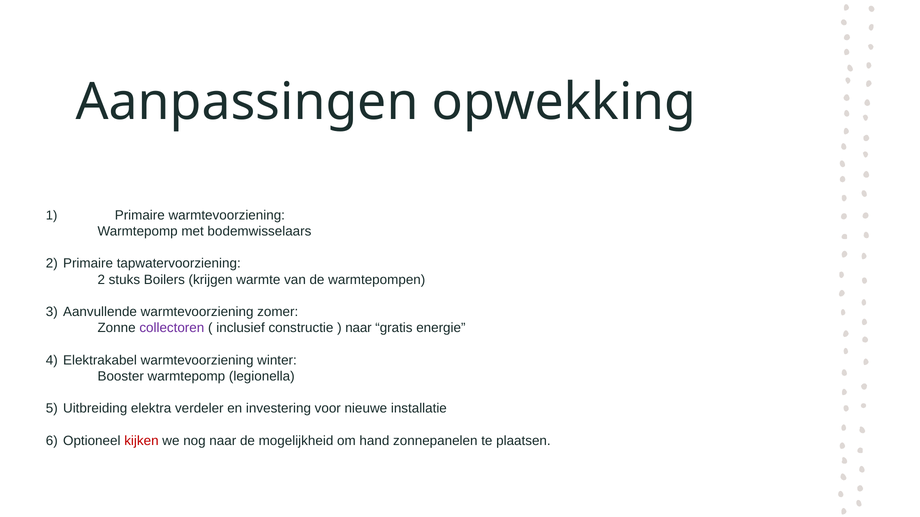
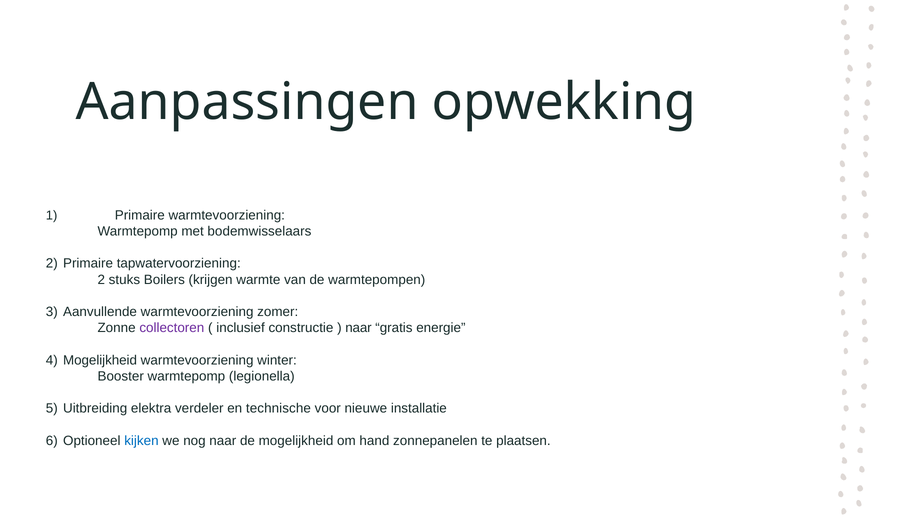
4 Elektrakabel: Elektrakabel -> Mogelijkheid (100, 360)
investering: investering -> technische (278, 409)
kijken colour: red -> blue (141, 441)
